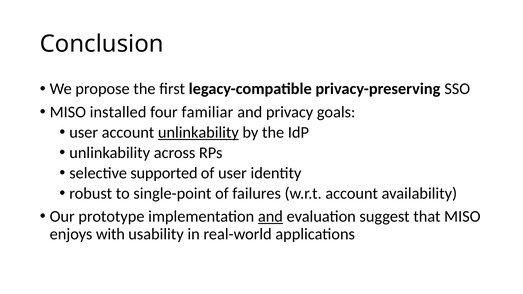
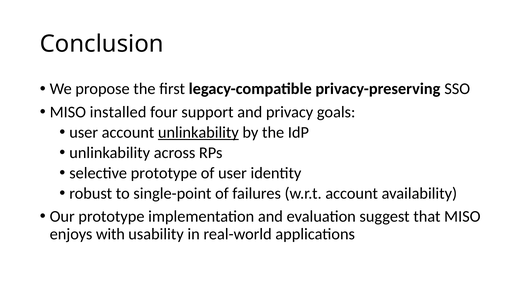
familiar: familiar -> support (207, 112)
selective supported: supported -> prototype (164, 173)
and underline: present -> none (270, 217)
